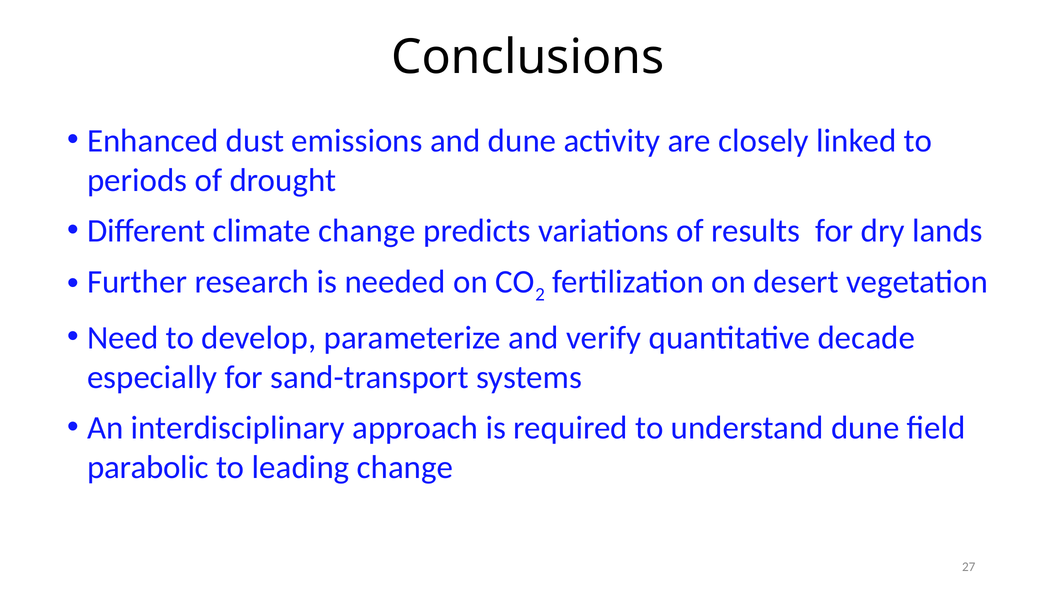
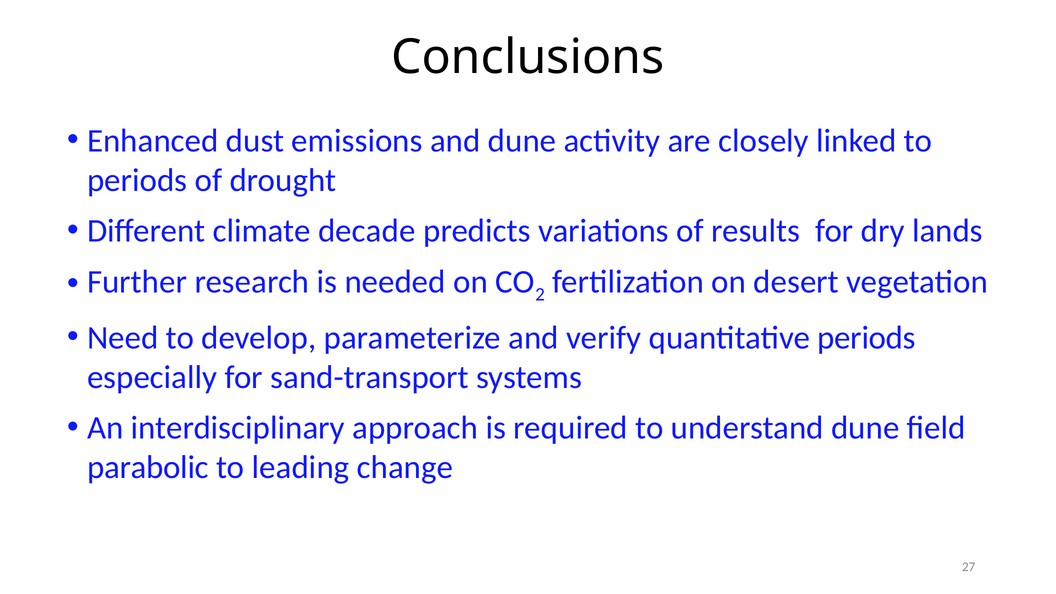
climate change: change -> decade (367, 231)
quantitative decade: decade -> periods (867, 338)
